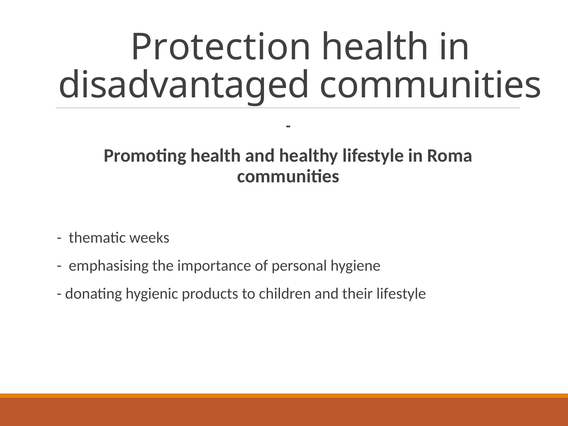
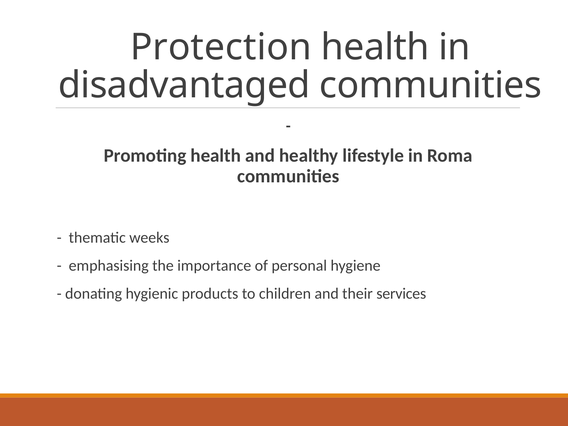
their lifestyle: lifestyle -> services (401, 294)
